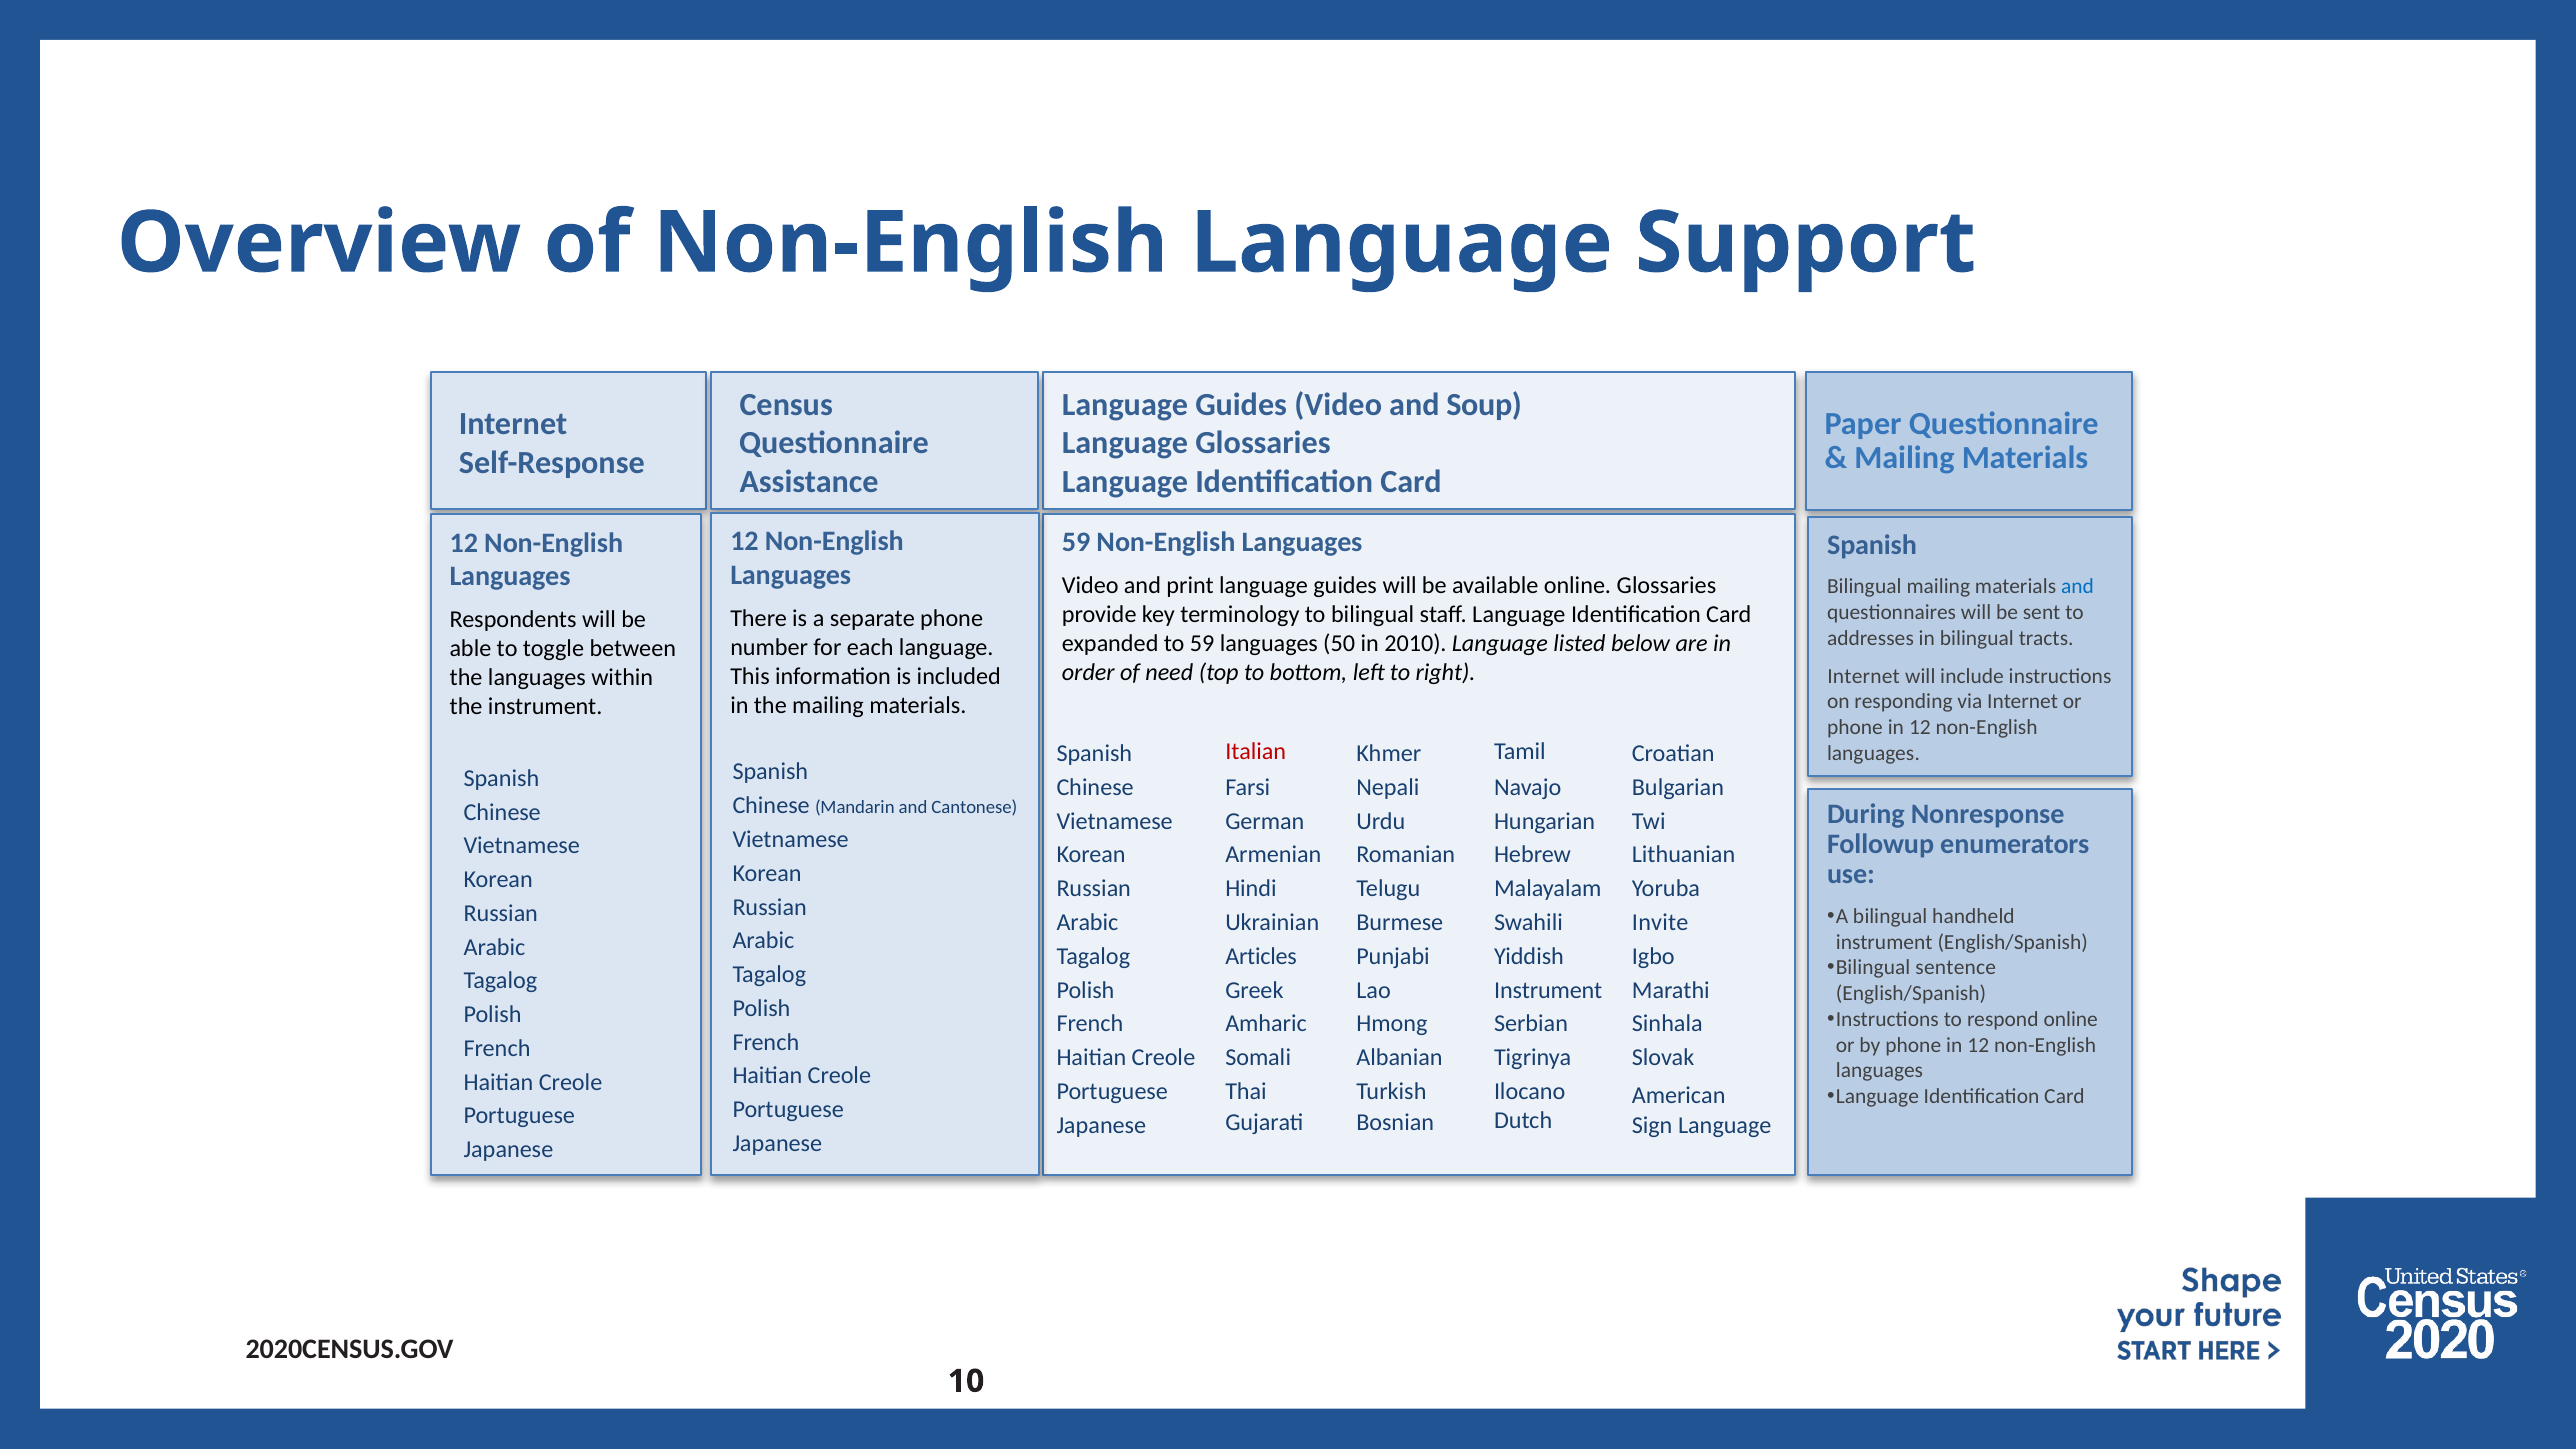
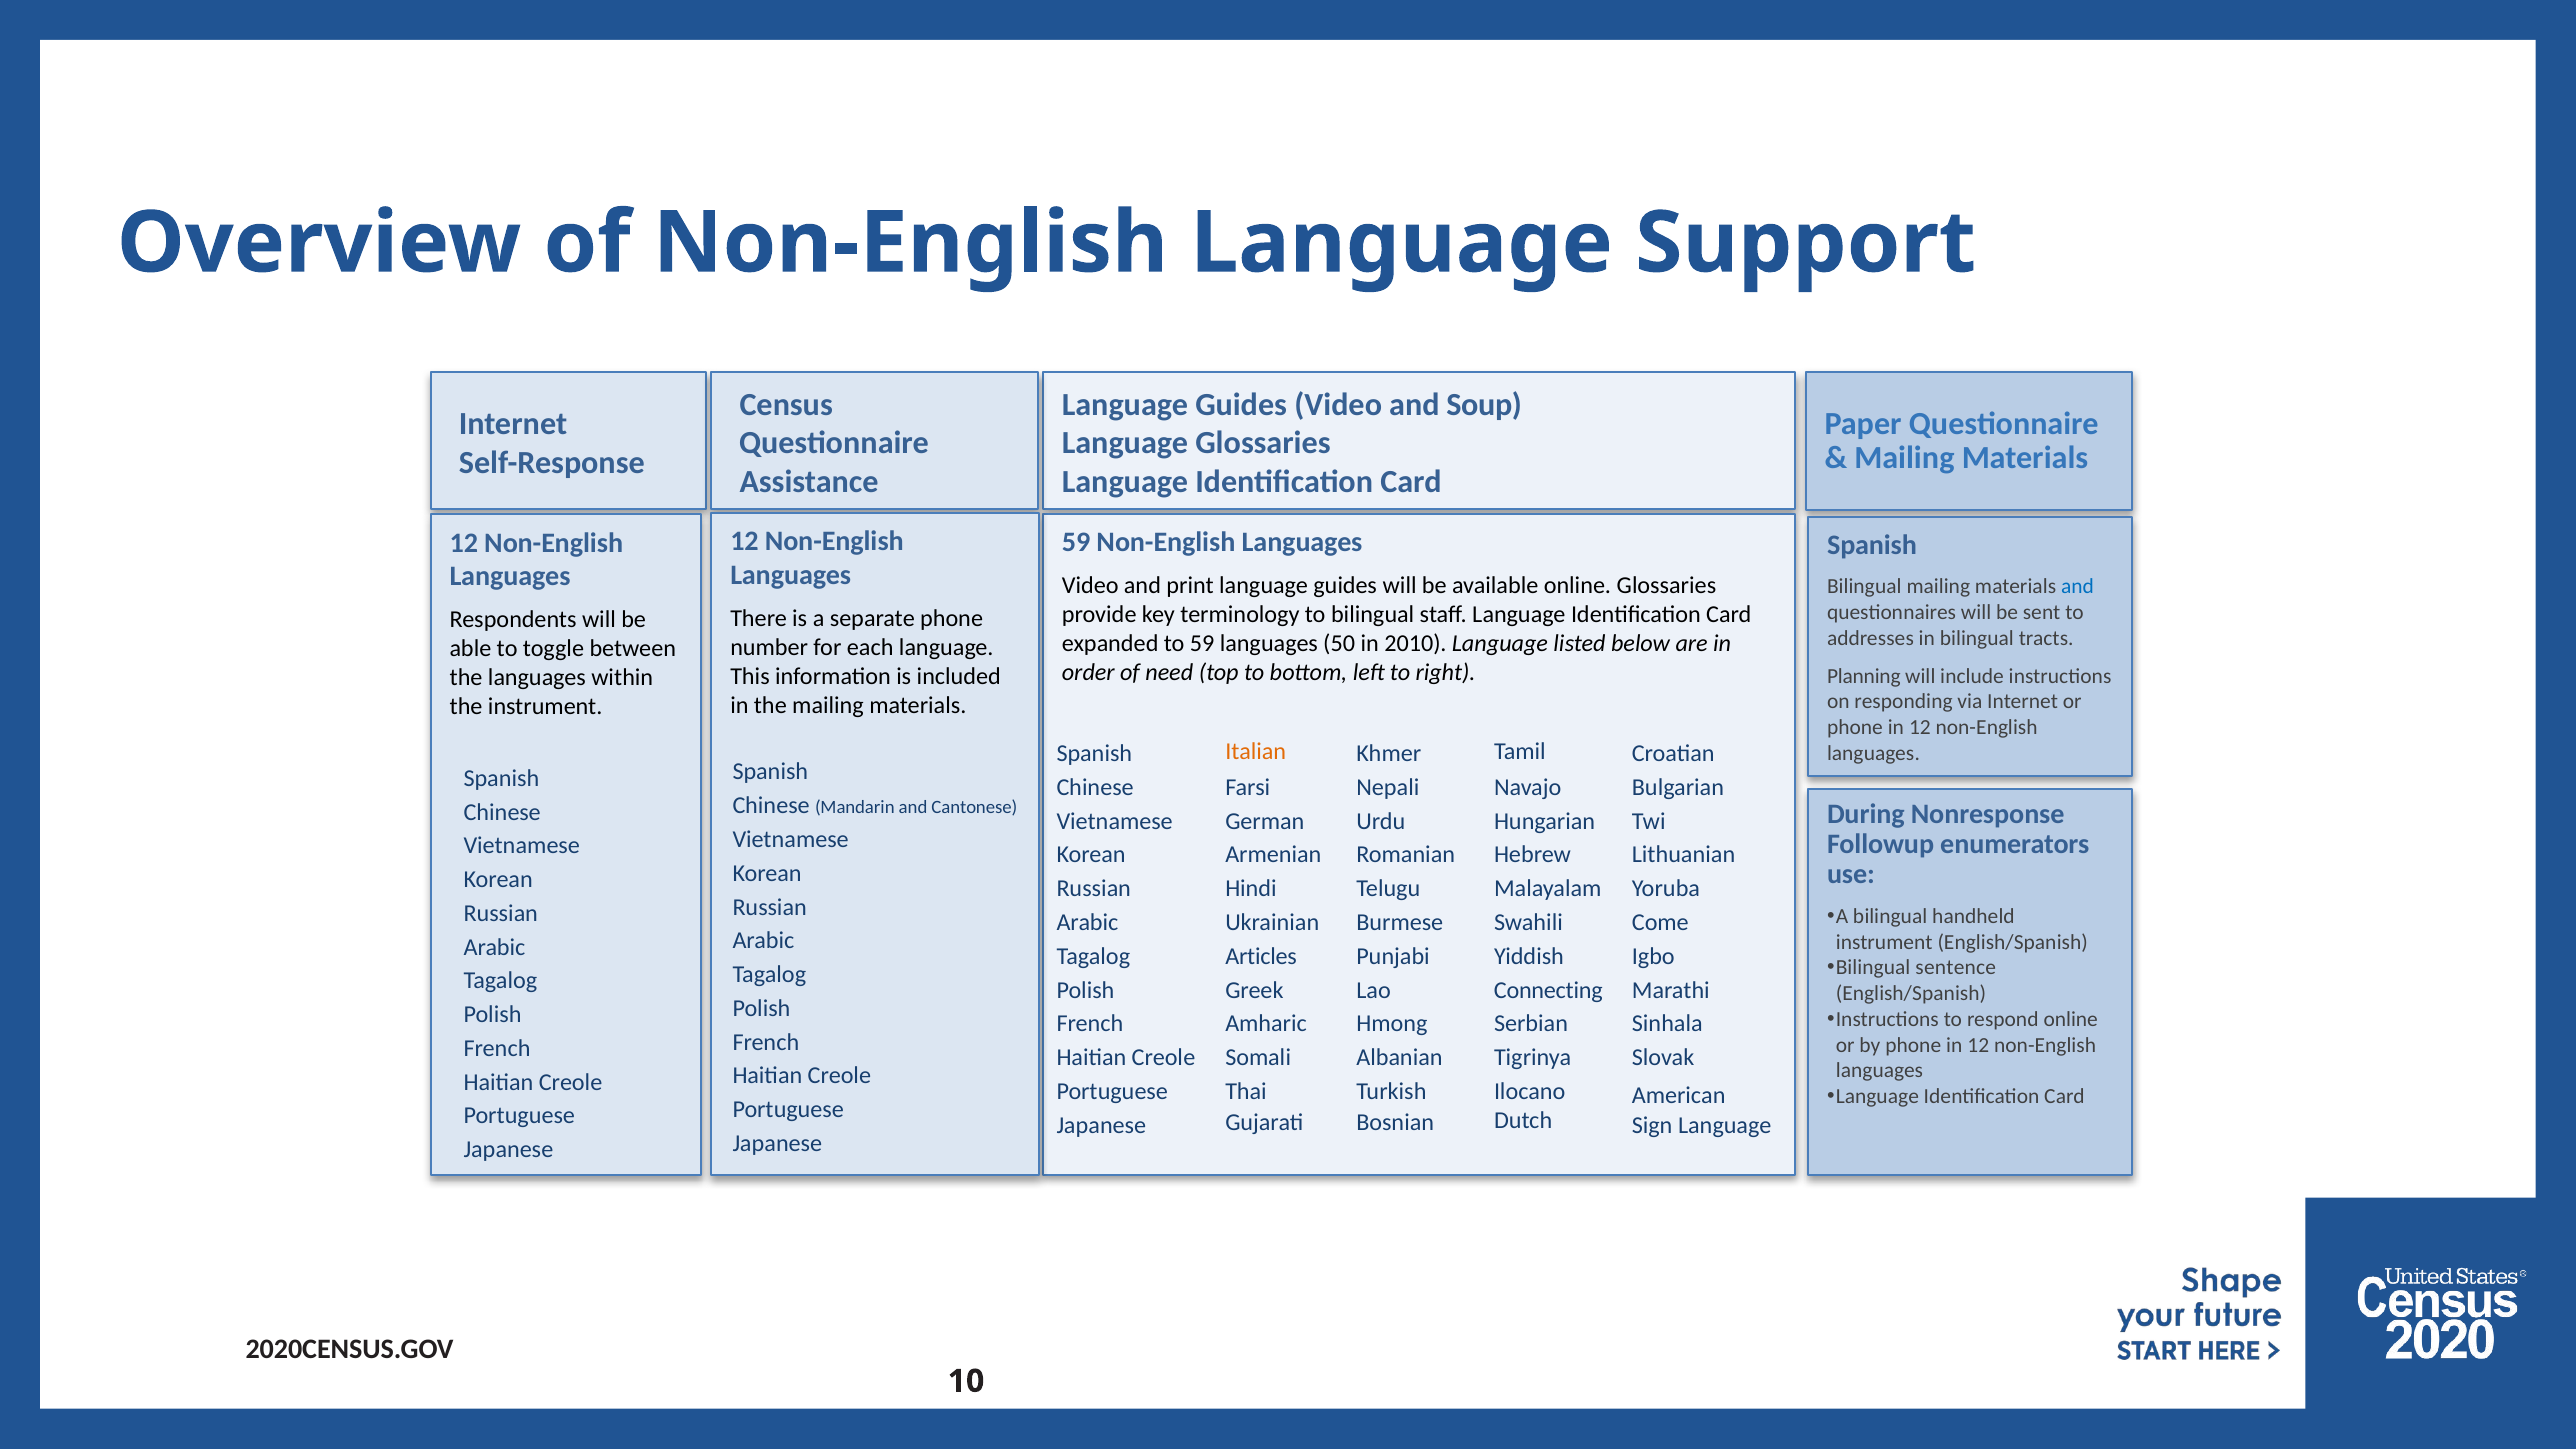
Internet: Internet -> Planning (1864, 676)
Italian colour: red -> orange (1256, 751)
Invite: Invite -> Come (1660, 922)
Lao Instrument: Instrument -> Connecting (1548, 990)
